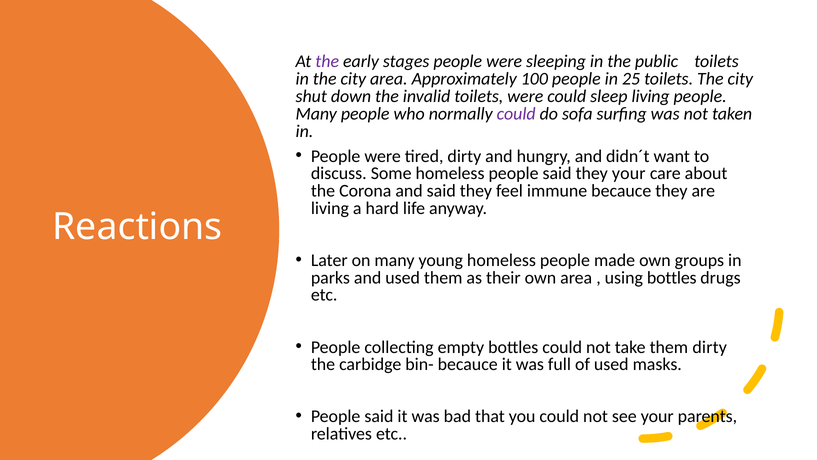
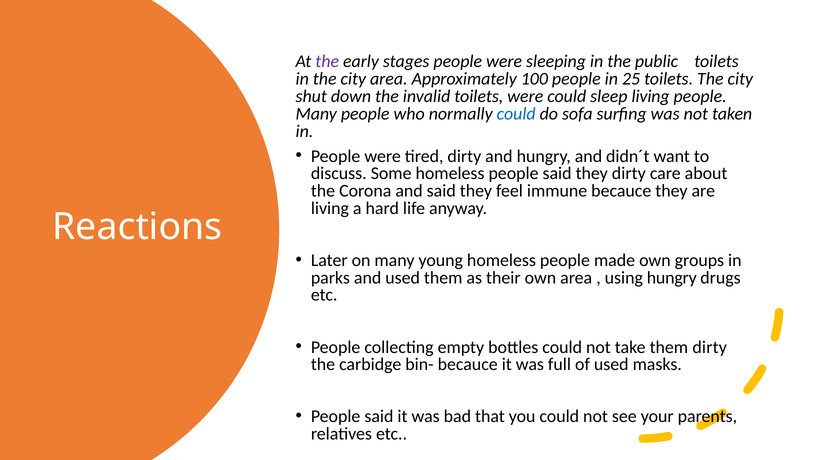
could colour: purple -> blue (516, 114)
they your: your -> dirty (629, 173)
using bottles: bottles -> hungry (672, 277)
